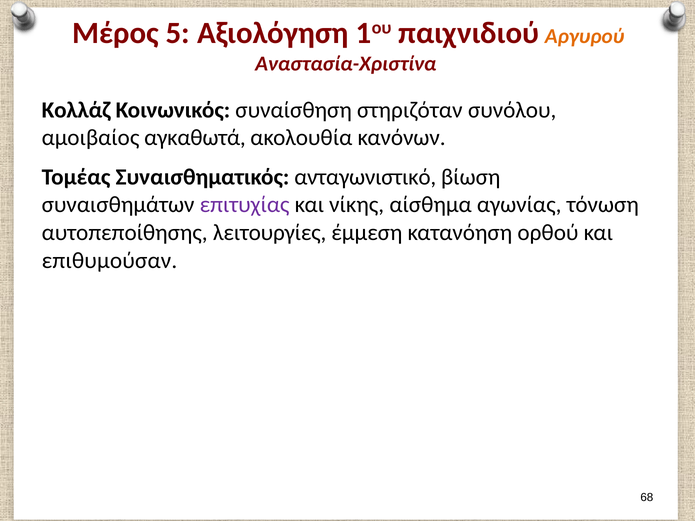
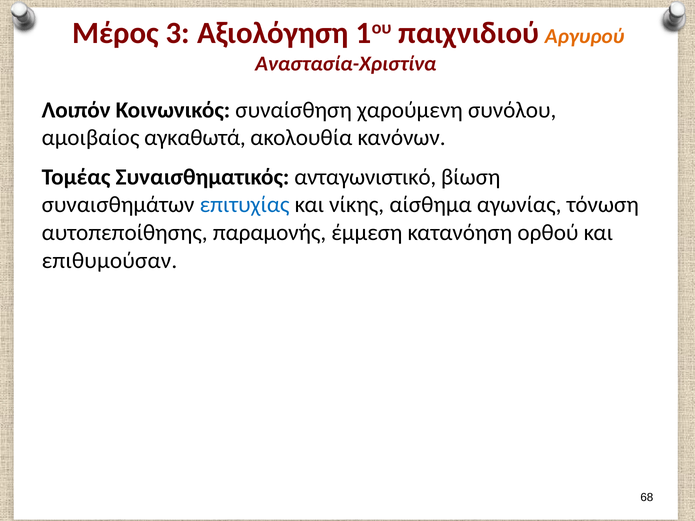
5: 5 -> 3 (178, 33)
Κολλάζ: Κολλάζ -> Λοιπόν (76, 110)
στηριζόταν: στηριζόταν -> χαρούμενη (410, 110)
επιτυχίας colour: purple -> blue (245, 205)
λειτουργίες: λειτουργίες -> παραμονής (270, 233)
